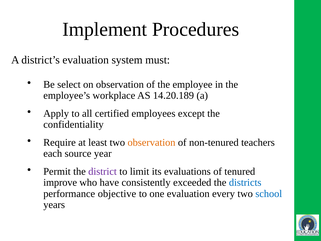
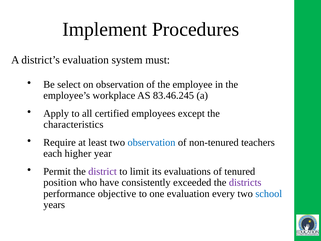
14.20.189: 14.20.189 -> 83.46.245 (173, 95)
confidentiality: confidentiality -> characteristics (73, 124)
observation colour: orange -> blue (152, 142)
source: source -> higher (78, 153)
improve: improve -> position (60, 182)
districts colour: blue -> purple (245, 182)
